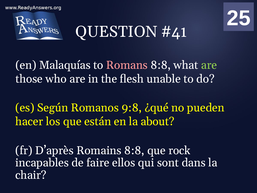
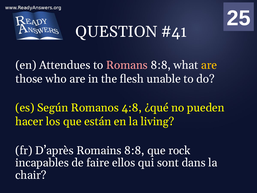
Malaquías: Malaquías -> Attendues (65, 65)
are colour: light green -> yellow (209, 65)
9:8: 9:8 -> 4:8 (132, 108)
about: about -> living (157, 121)
